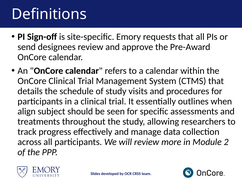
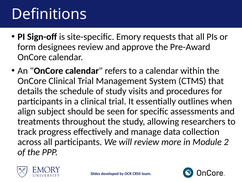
send: send -> form (27, 47)
